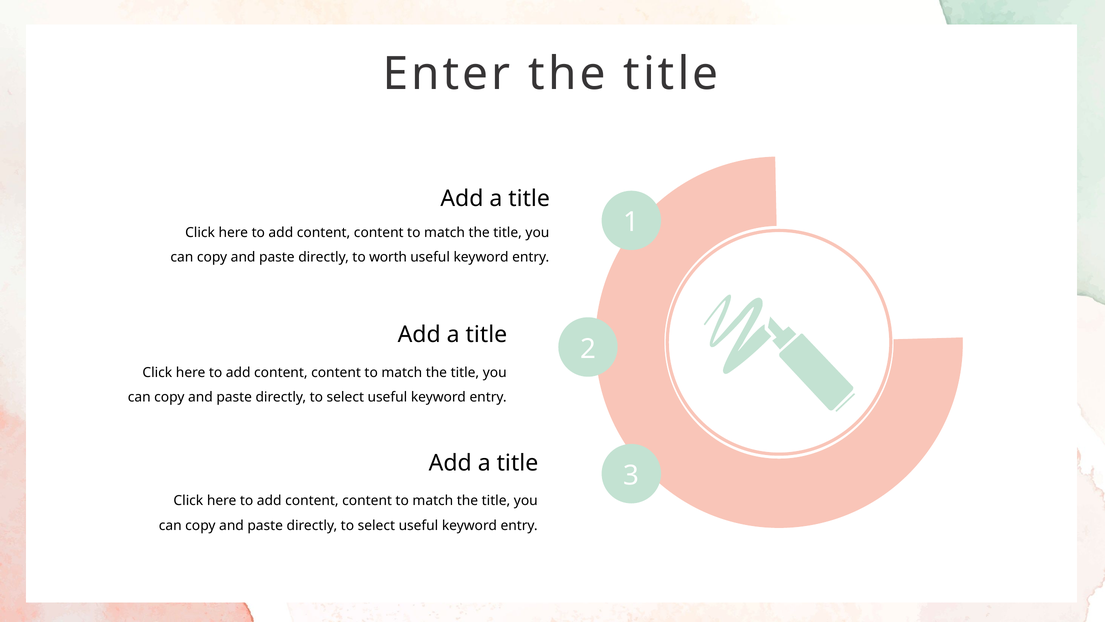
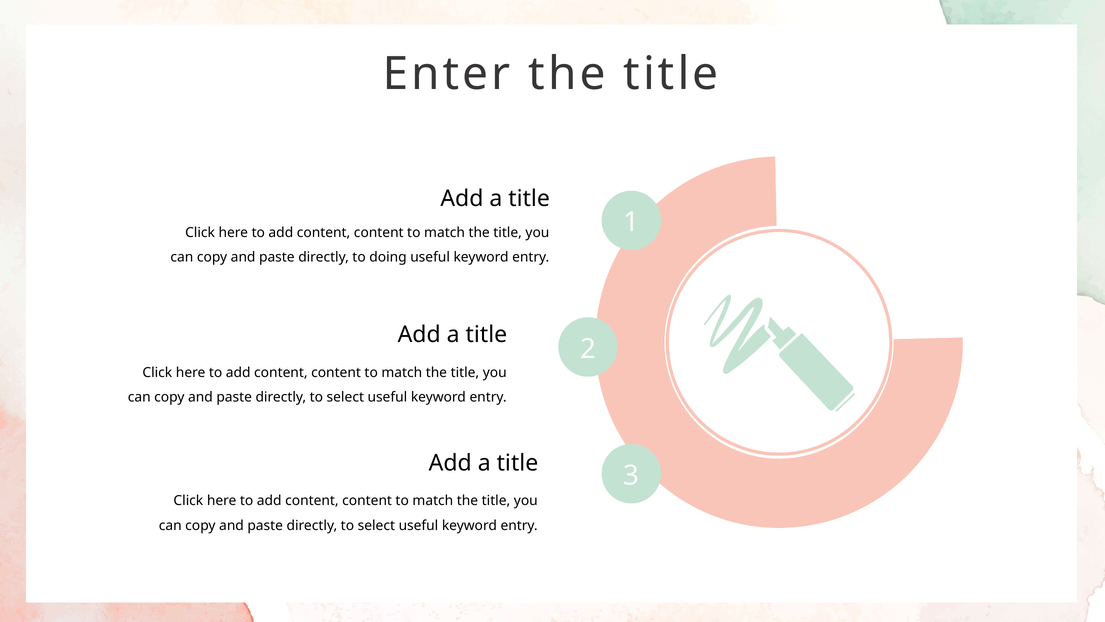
worth: worth -> doing (388, 257)
